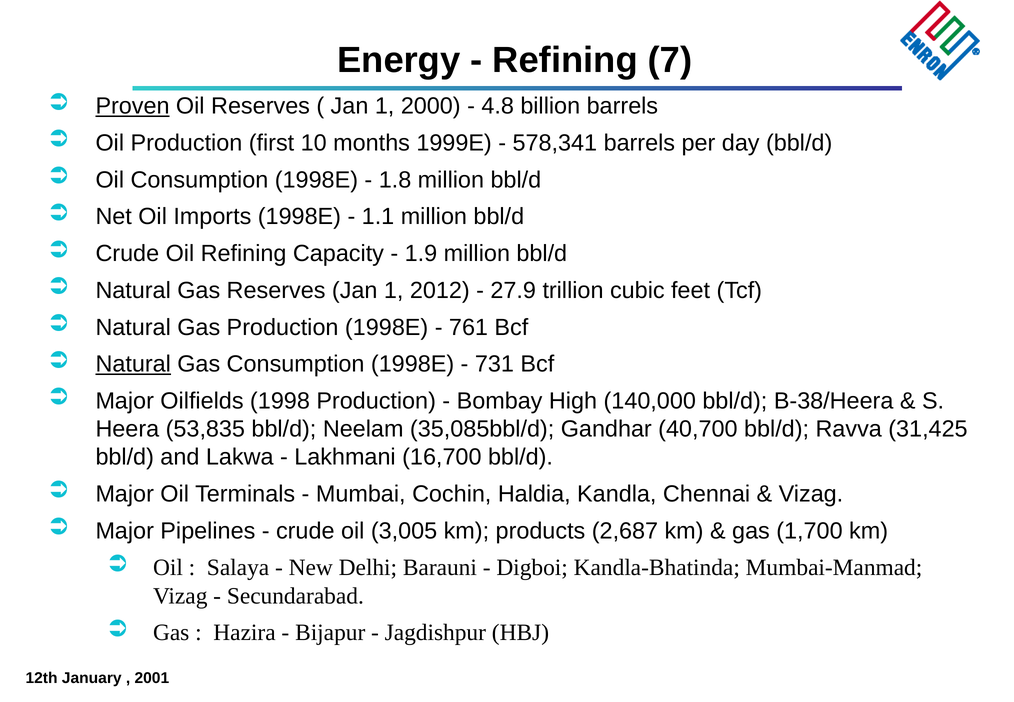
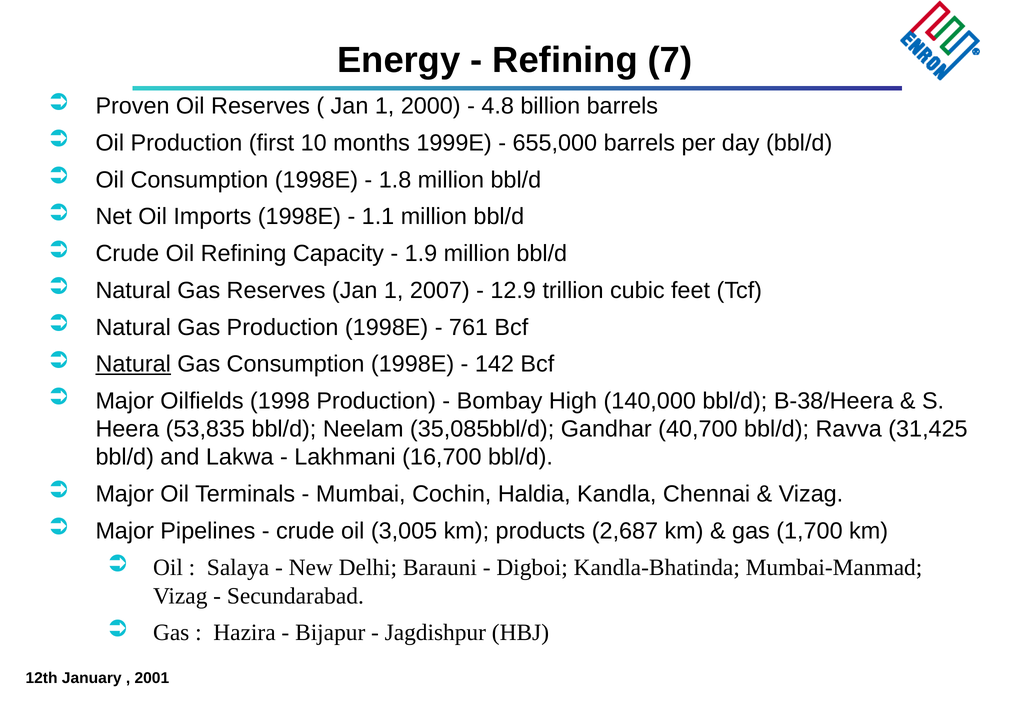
Proven underline: present -> none (133, 106)
578,341: 578,341 -> 655,000 (555, 143)
2012: 2012 -> 2007 (440, 291)
27.9: 27.9 -> 12.9 (513, 291)
731: 731 -> 142 (494, 364)
